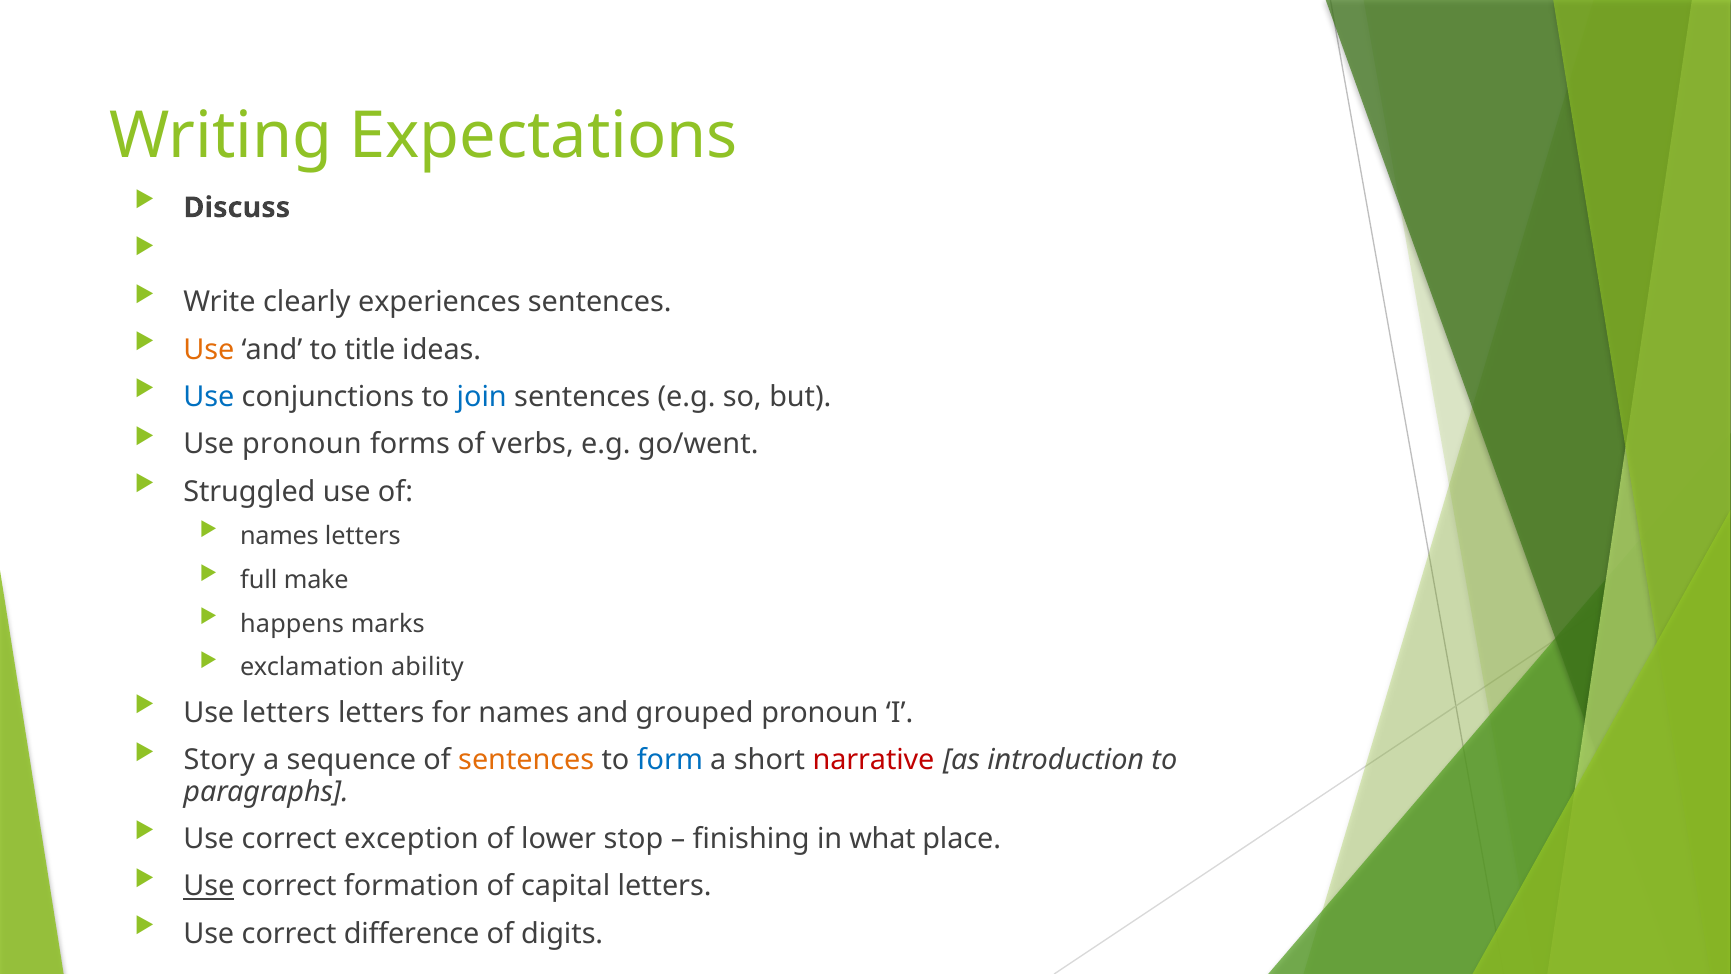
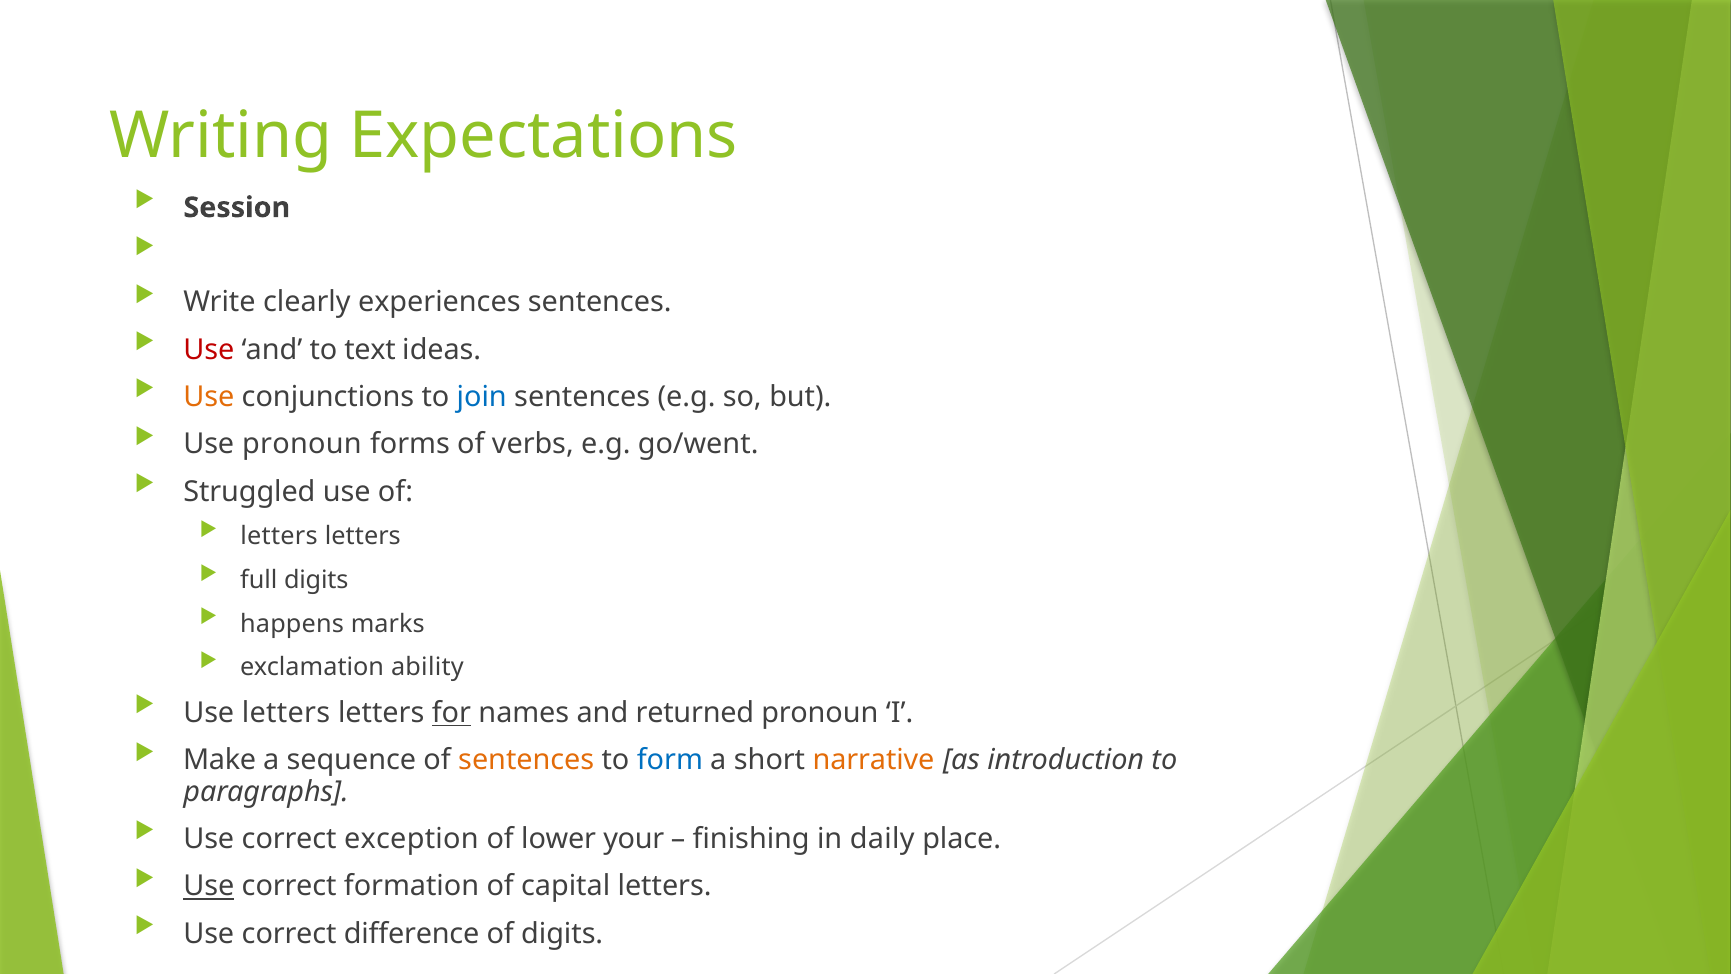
Discuss: Discuss -> Session (237, 208)
Use colour: orange -> red (209, 350)
title: title -> text (370, 350)
Use colour: blue -> orange (209, 397)
names: names -> letters (279, 536)
full make: make -> digits (316, 580)
for underline: none -> present (451, 713)
grouped: grouped -> returned (695, 713)
Story: Story -> Make (220, 760)
narrative colour: red -> orange (874, 760)
stop: stop -> your (634, 839)
what: what -> daily (882, 839)
